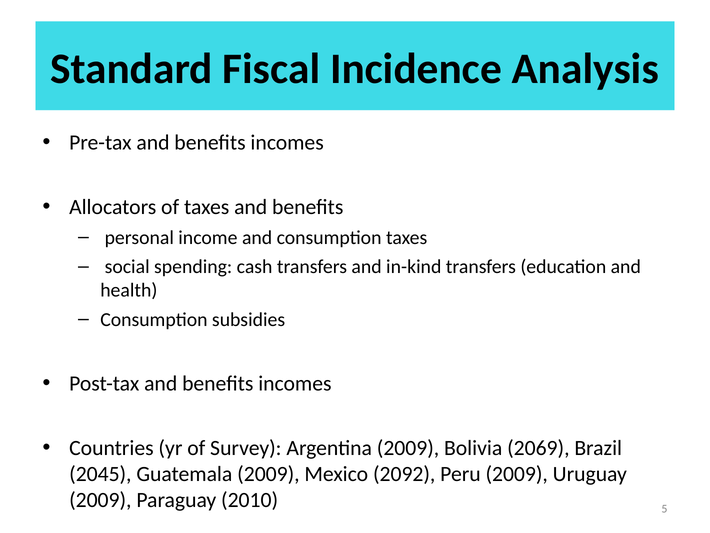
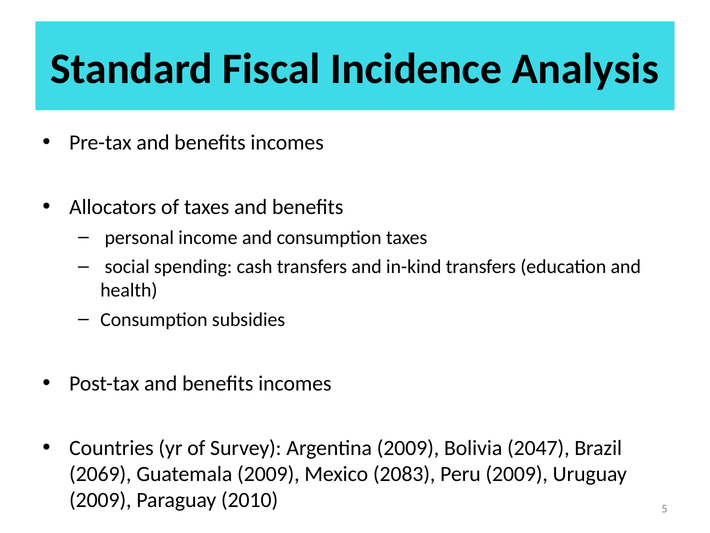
2069: 2069 -> 2047 (538, 448)
2045: 2045 -> 2069 (100, 474)
2092: 2092 -> 2083 (404, 474)
